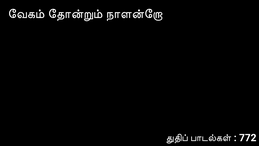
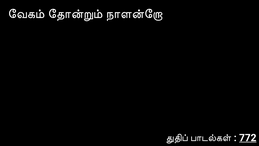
772 underline: none -> present (248, 138)
